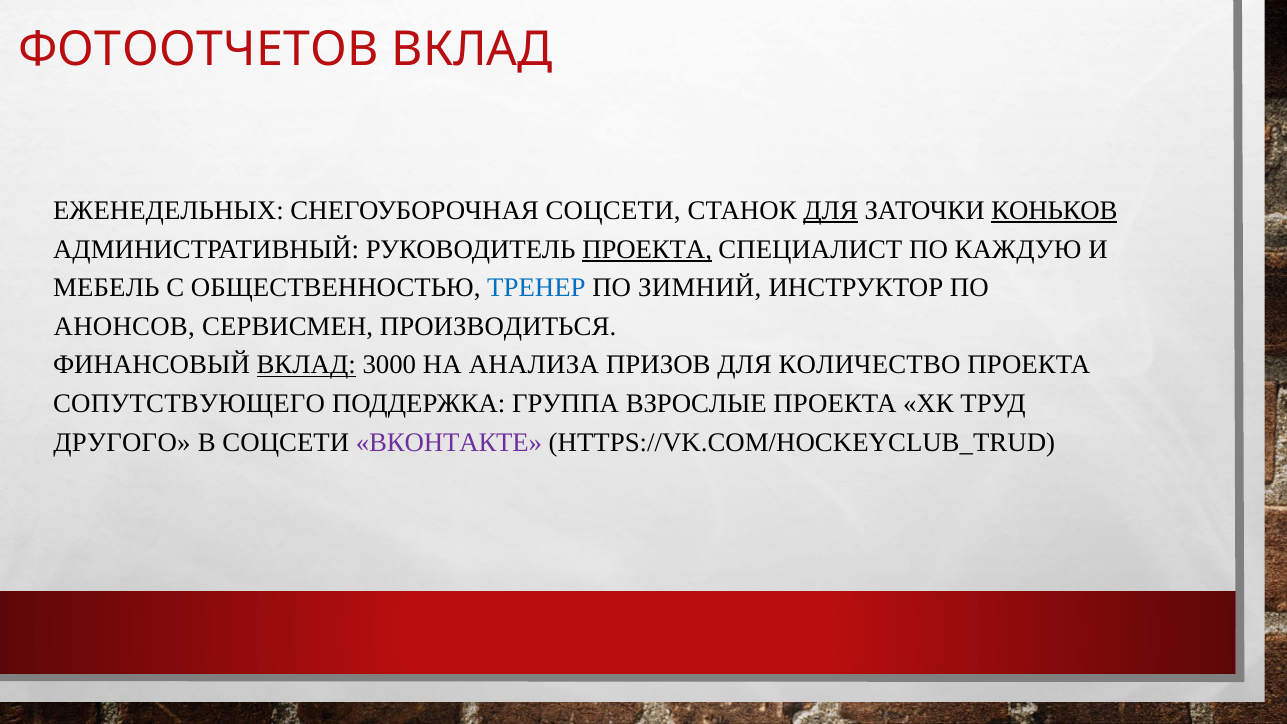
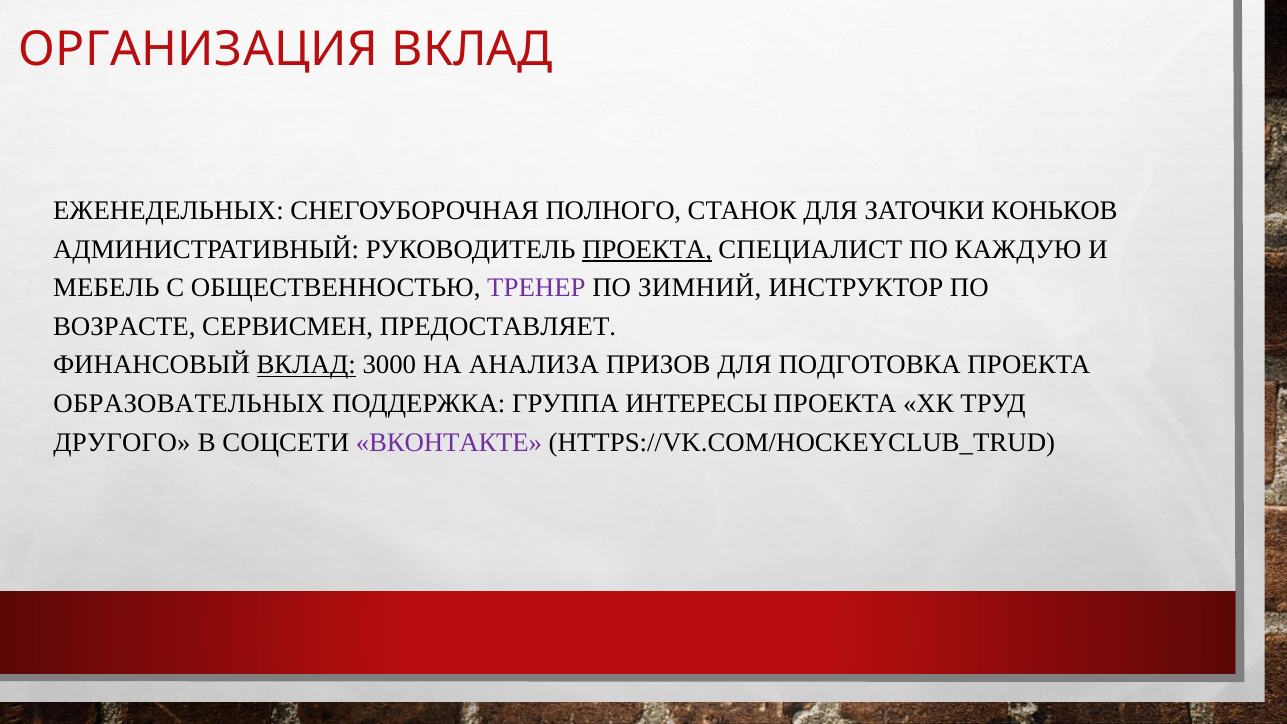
ФОТООТЧЕТОВ: ФОТООТЧЕТОВ -> ОРГАНИЗАЦИЯ (198, 49)
СНЕГОУБОРОЧНАЯ СОЦСЕТИ: СОЦСЕТИ -> ПОЛНОГО (613, 211)
ДЛЯ underline: present -> none (831, 211)
КОНЬКОВ underline: present -> none (1054, 211)
ТРЕНЕР colour: blue -> purple (536, 288)
АНОНСОВ: АНОНСОВ -> ВОЗРАСТЕ (124, 326)
ПРОИЗВОДИТЬСЯ: ПРОИЗВОДИТЬСЯ -> ПРЕДОСТАВЛЯЕТ (498, 326)
КОЛИЧЕСТВО: КОЛИЧЕСТВО -> ПОДГОТОВКА (870, 365)
СОПУТСТВУЮЩЕГО: СОПУТСТВУЮЩЕГО -> ОБРАЗОВАТЕЛЬНЫХ (189, 404)
ВЗРОСЛЫЕ: ВЗРОСЛЫЕ -> ИНТЕРЕСЫ (696, 404)
